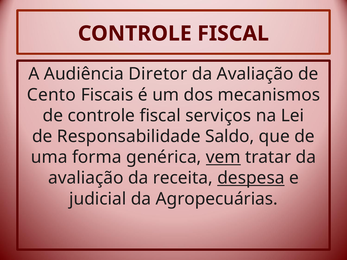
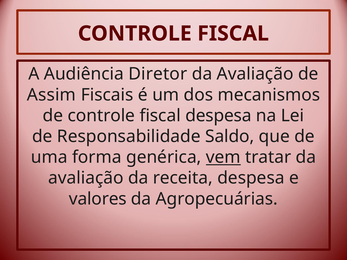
Cento: Cento -> Assim (51, 95)
fiscal serviços: serviços -> despesa (218, 116)
despesa underline: present -> none (251, 178)
judicial: judicial -> valores (98, 199)
